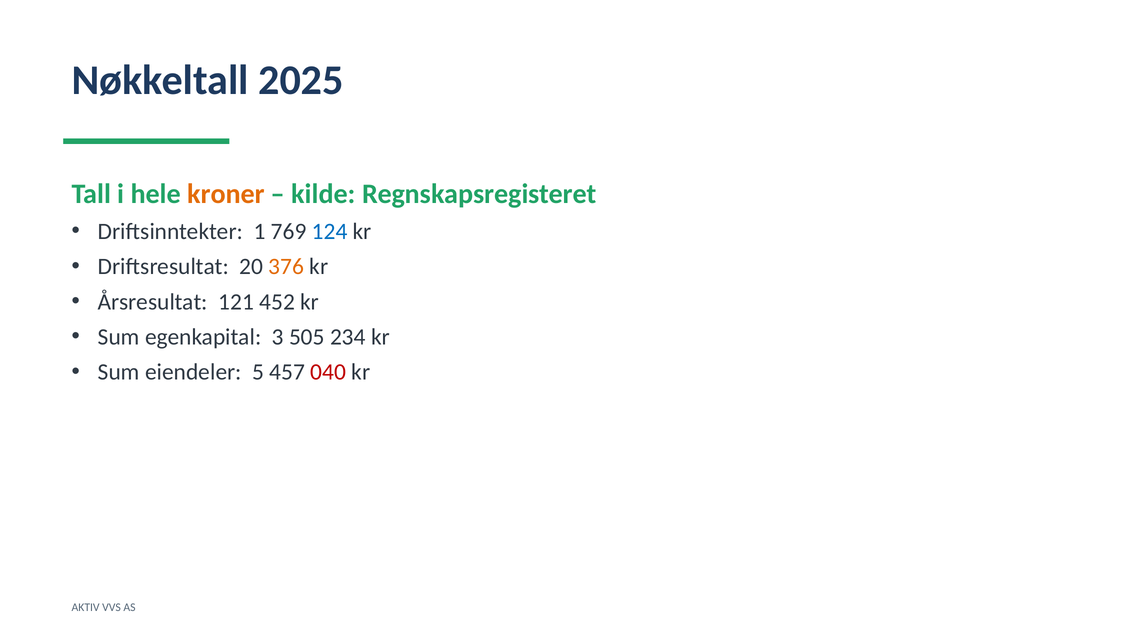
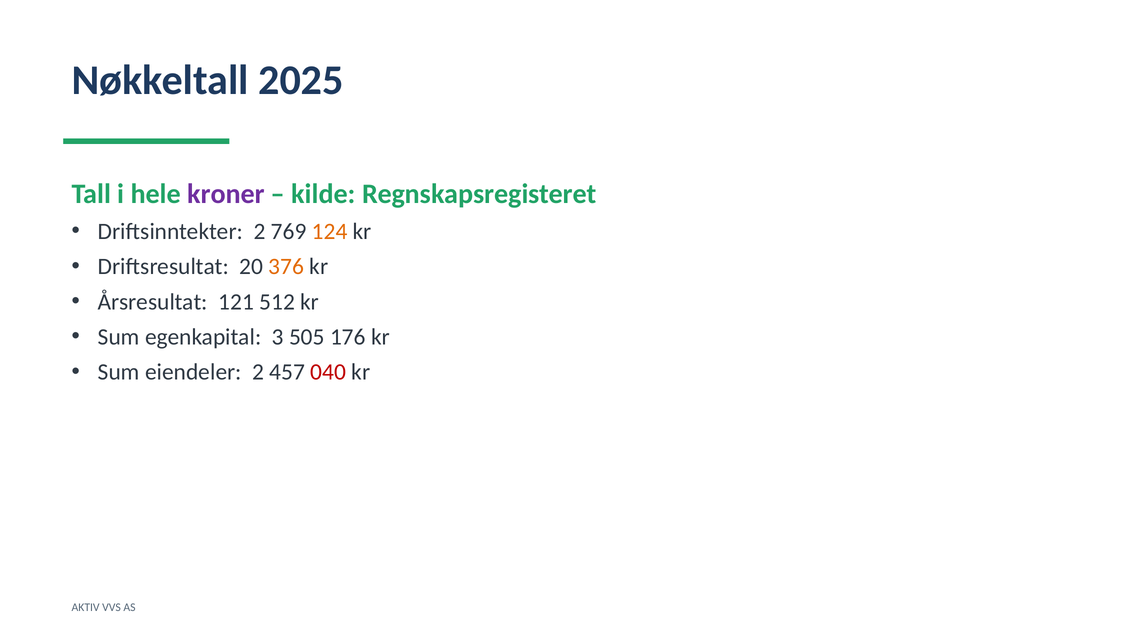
kroner colour: orange -> purple (226, 194)
Driftsinntekter 1: 1 -> 2 (259, 231)
124 colour: blue -> orange (330, 231)
452: 452 -> 512 (277, 302)
234: 234 -> 176 (348, 337)
eiendeler 5: 5 -> 2 (258, 372)
